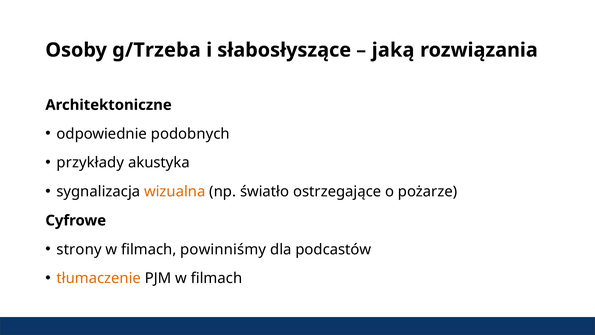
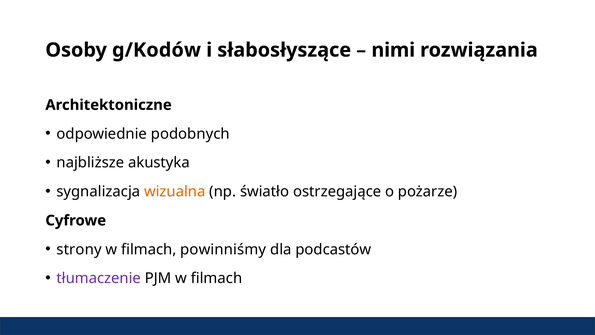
g/Trzeba: g/Trzeba -> g/Kodów (156, 50)
jaką: jaką -> nimi (393, 50)
przykłady: przykłady -> najbliższe (90, 163)
tłumaczenie colour: orange -> purple (99, 278)
